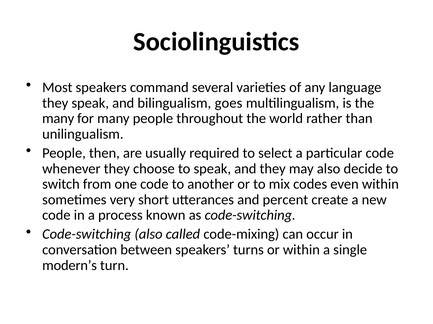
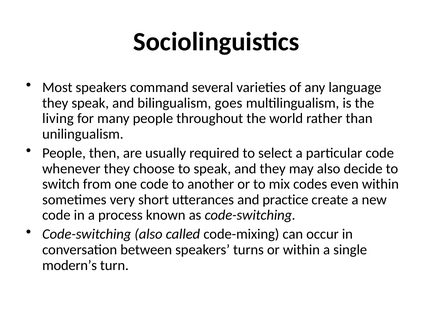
many: many -> living (58, 119)
percent: percent -> practice (285, 200)
